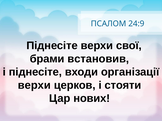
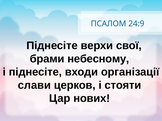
встановив: встановив -> небесному (98, 59)
верхи: верхи -> слави (34, 86)
